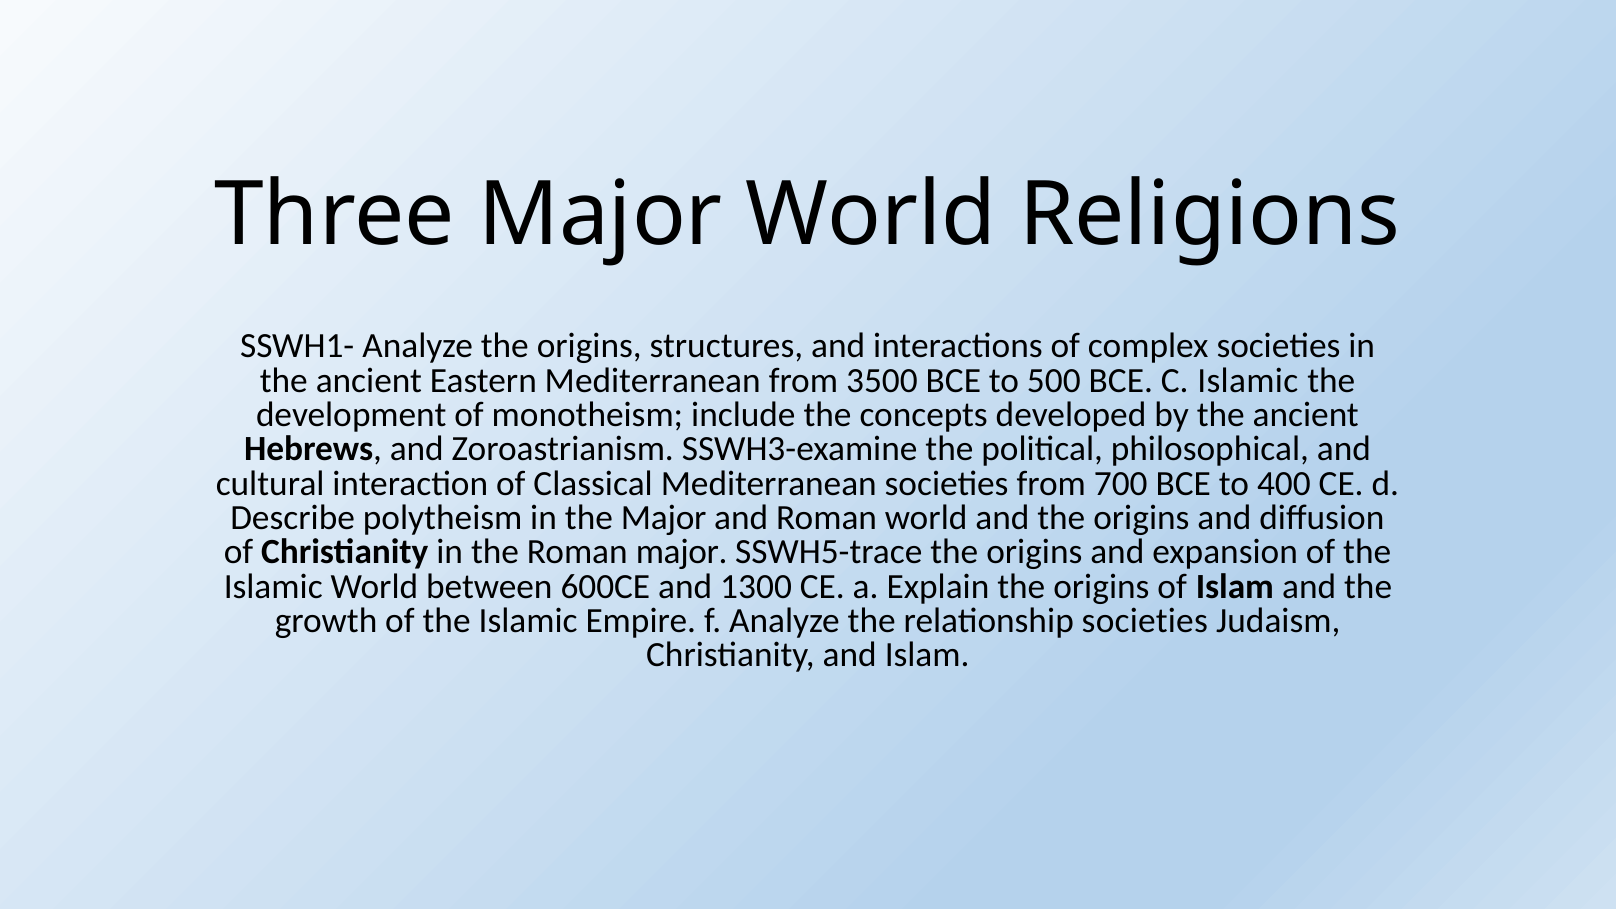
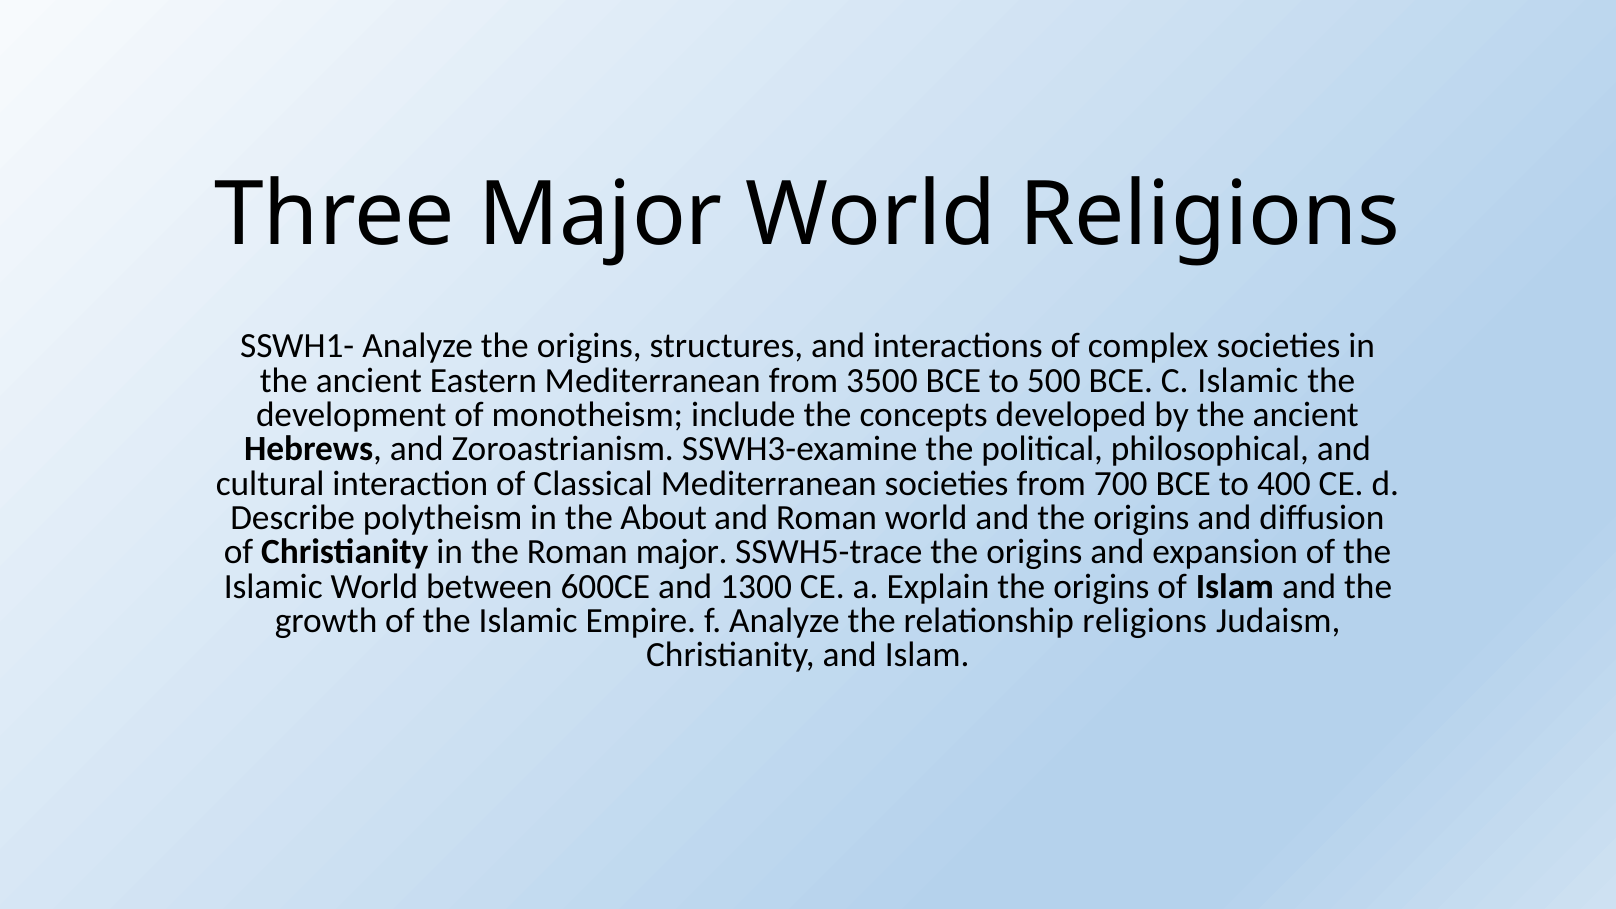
the Major: Major -> About (664, 518)
relationship societies: societies -> religions (1145, 621)
